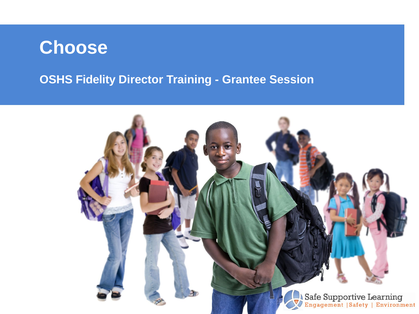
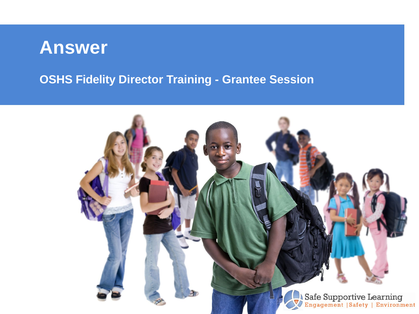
Choose: Choose -> Answer (74, 48)
